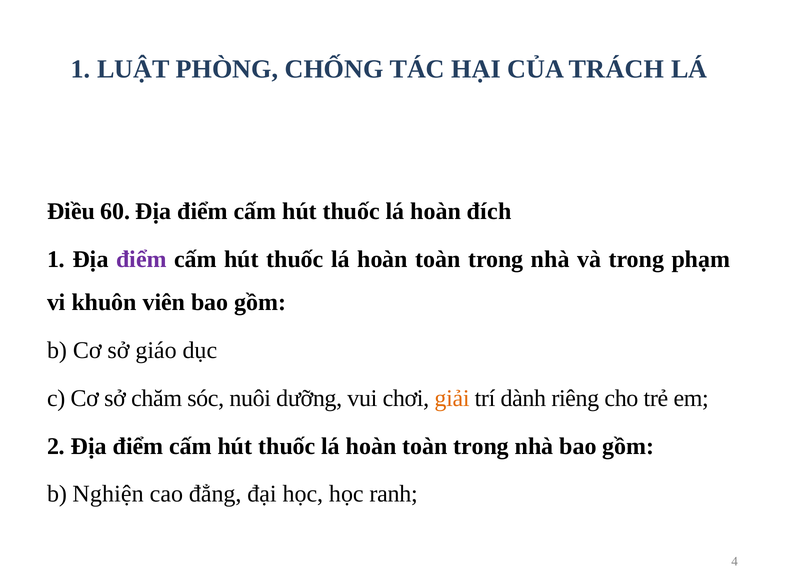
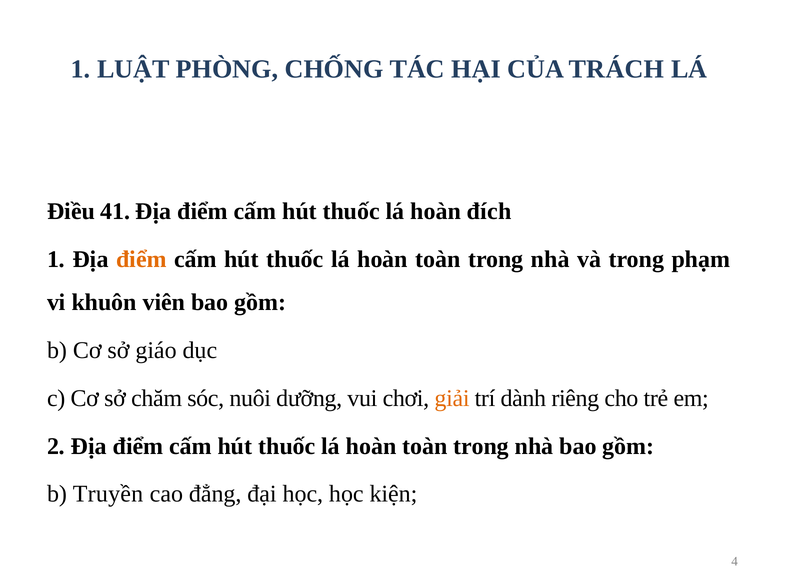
60: 60 -> 41 (115, 212)
điểm colour: purple -> orange (141, 260)
Nghiện: Nghiện -> Truyền (108, 495)
ranh: ranh -> kiện (393, 495)
